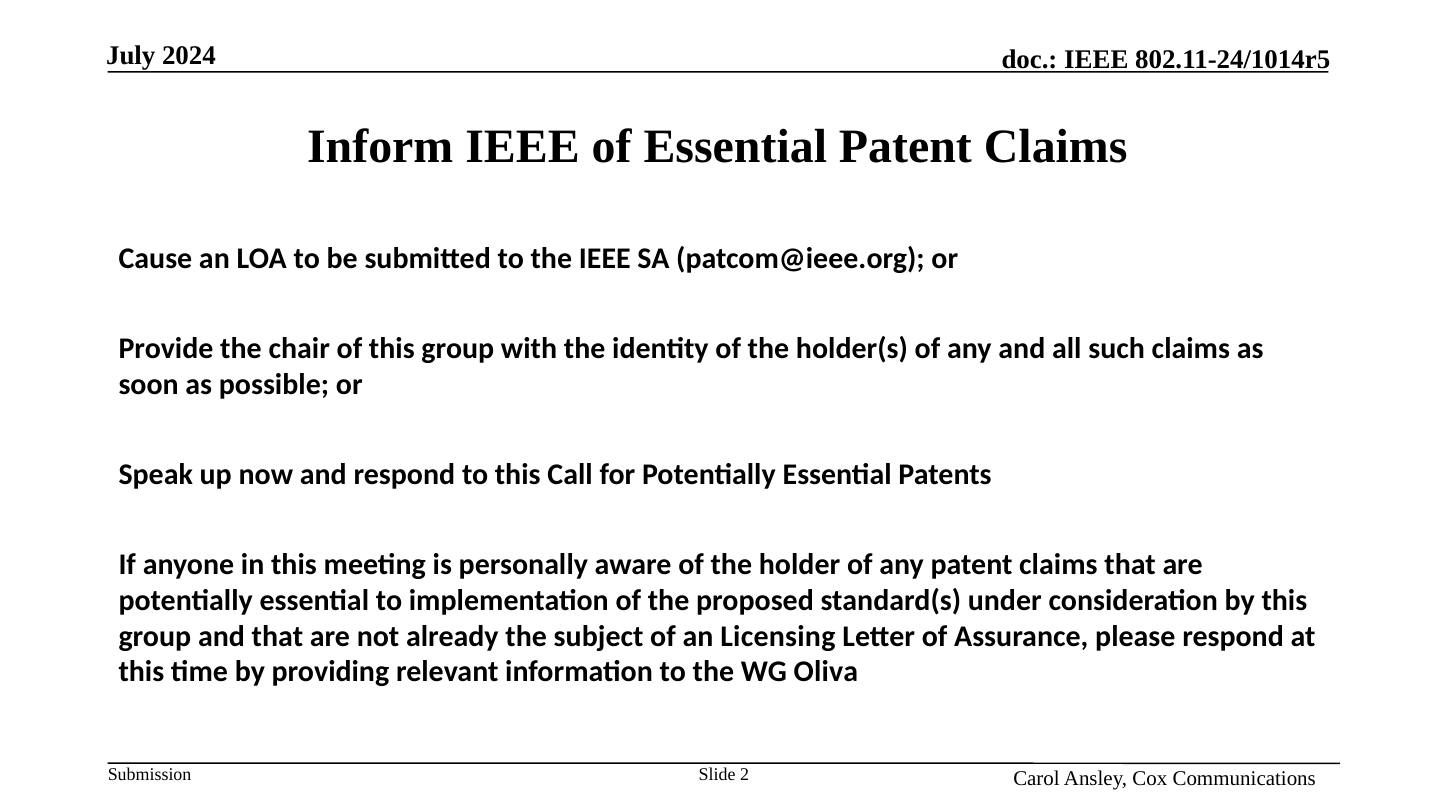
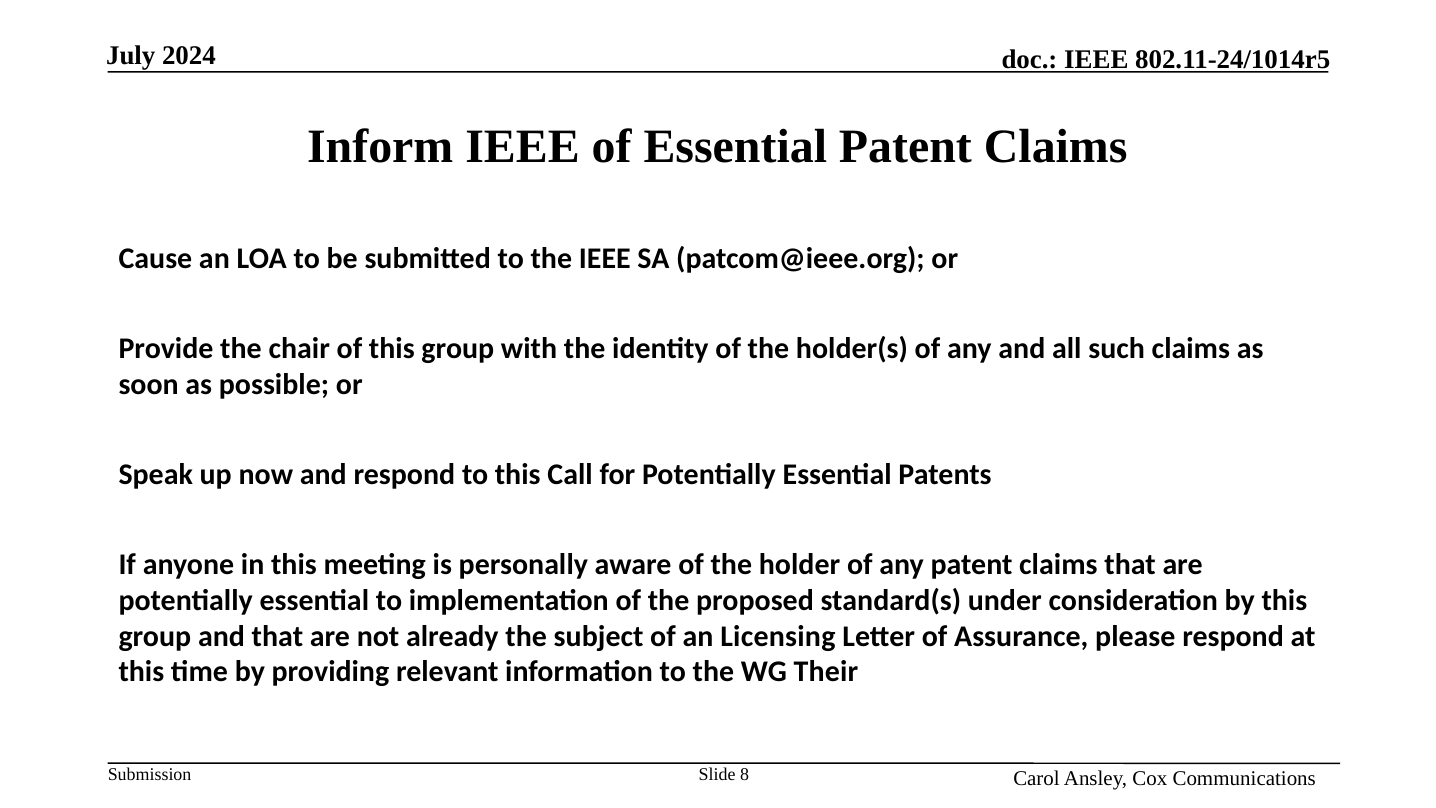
Oliva: Oliva -> Their (826, 672)
2: 2 -> 8 (745, 775)
